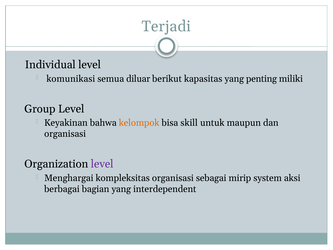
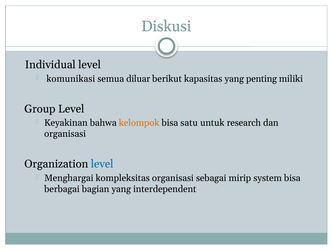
Terjadi: Terjadi -> Diskusi (166, 26)
skill: skill -> satu (189, 123)
maupun: maupun -> research (244, 123)
level colour: purple -> blue (102, 164)
system aksi: aksi -> bisa (292, 178)
